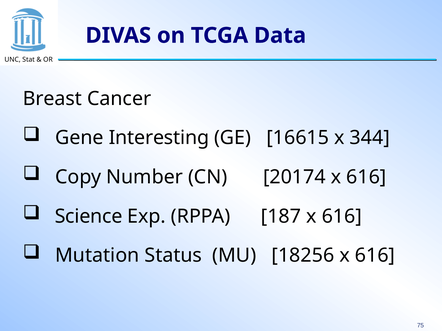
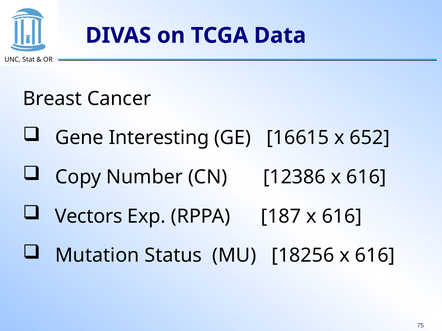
344: 344 -> 652 (370, 138)
20174: 20174 -> 12386 (294, 177)
Science: Science -> Vectors (89, 217)
